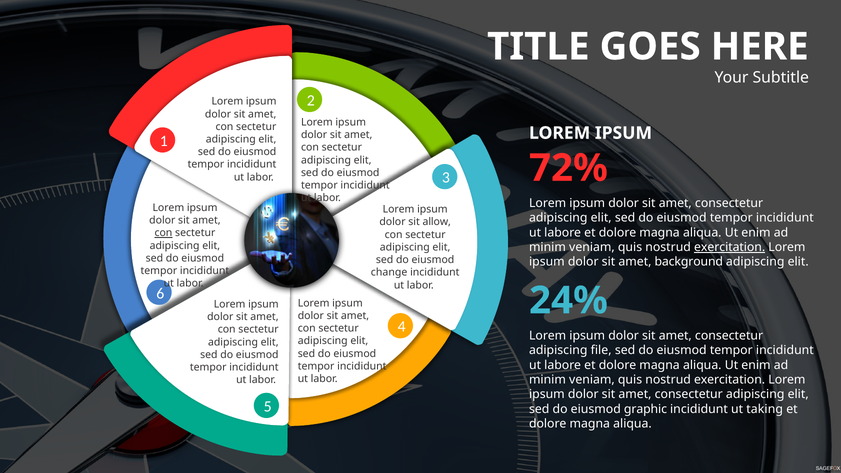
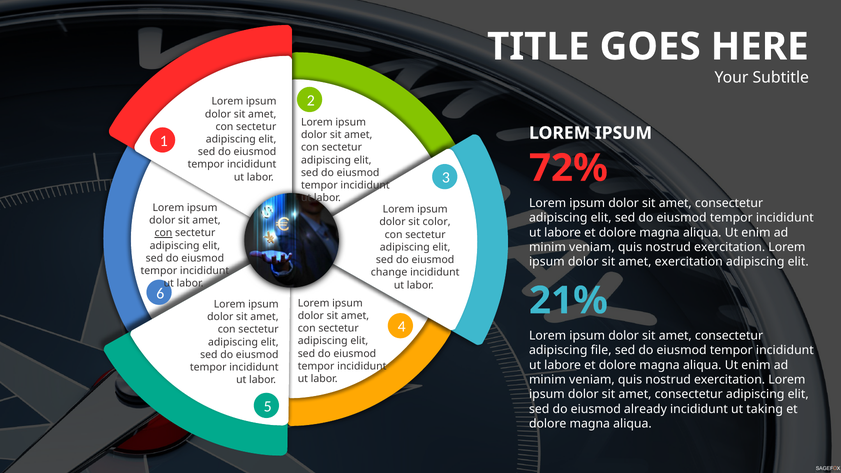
allow: allow -> color (437, 222)
exercitation underline: present -> none (730, 247)
amet background: background -> exercitation (689, 262)
24%: 24% -> 21% (568, 301)
graphic: graphic -> already (645, 409)
